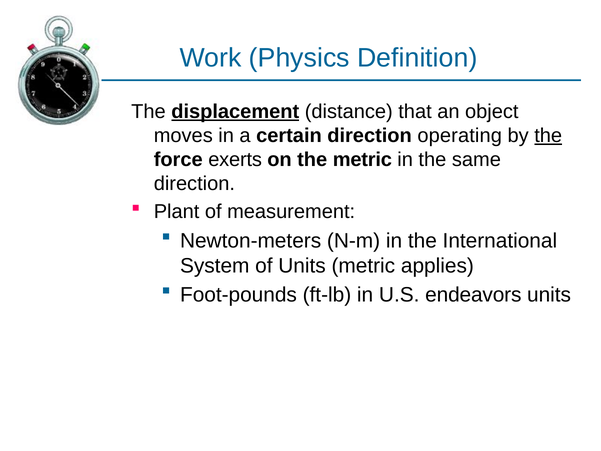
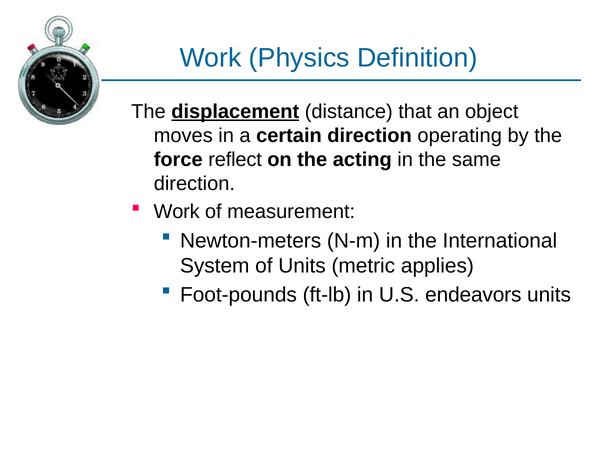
the underline: present -> none (548, 136)
exerts: exerts -> reflect (235, 160)
the metric: metric -> acting (362, 160)
Plant: Plant -> Work (177, 212)
